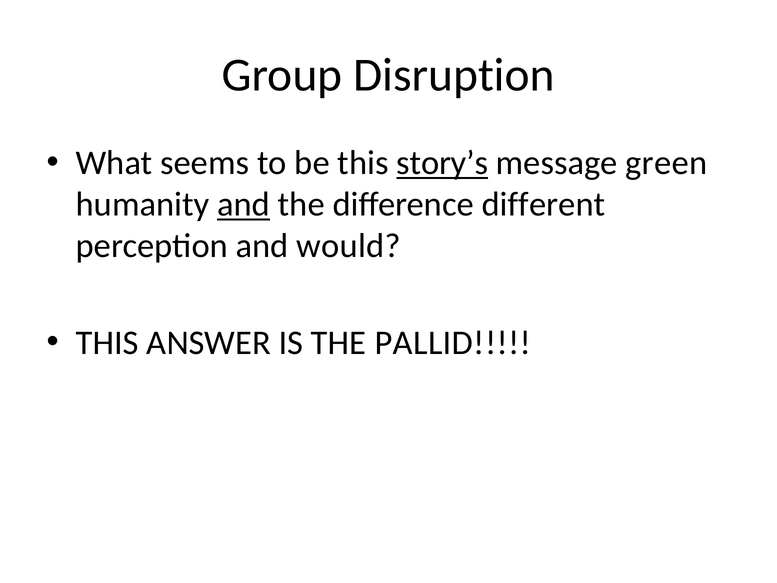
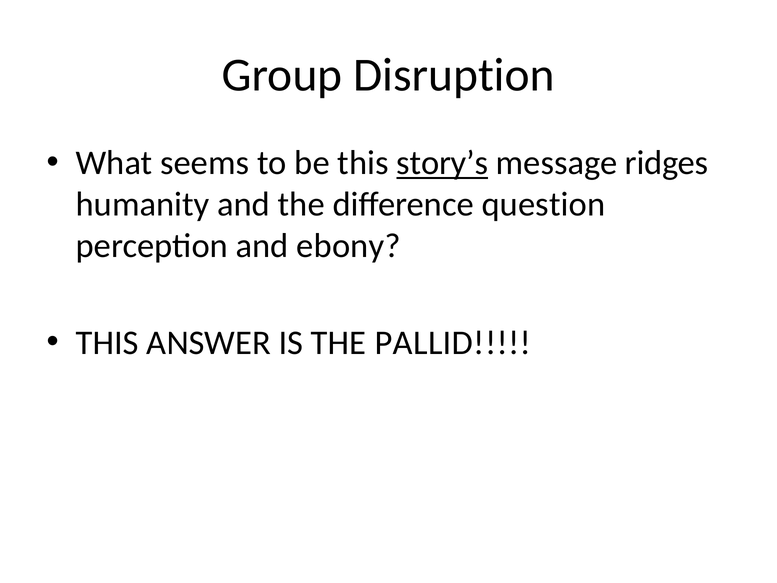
green: green -> ridges (667, 163)
and underline: present -> none (244, 204)
different: different -> question (543, 204)
would: would -> ebony (349, 246)
